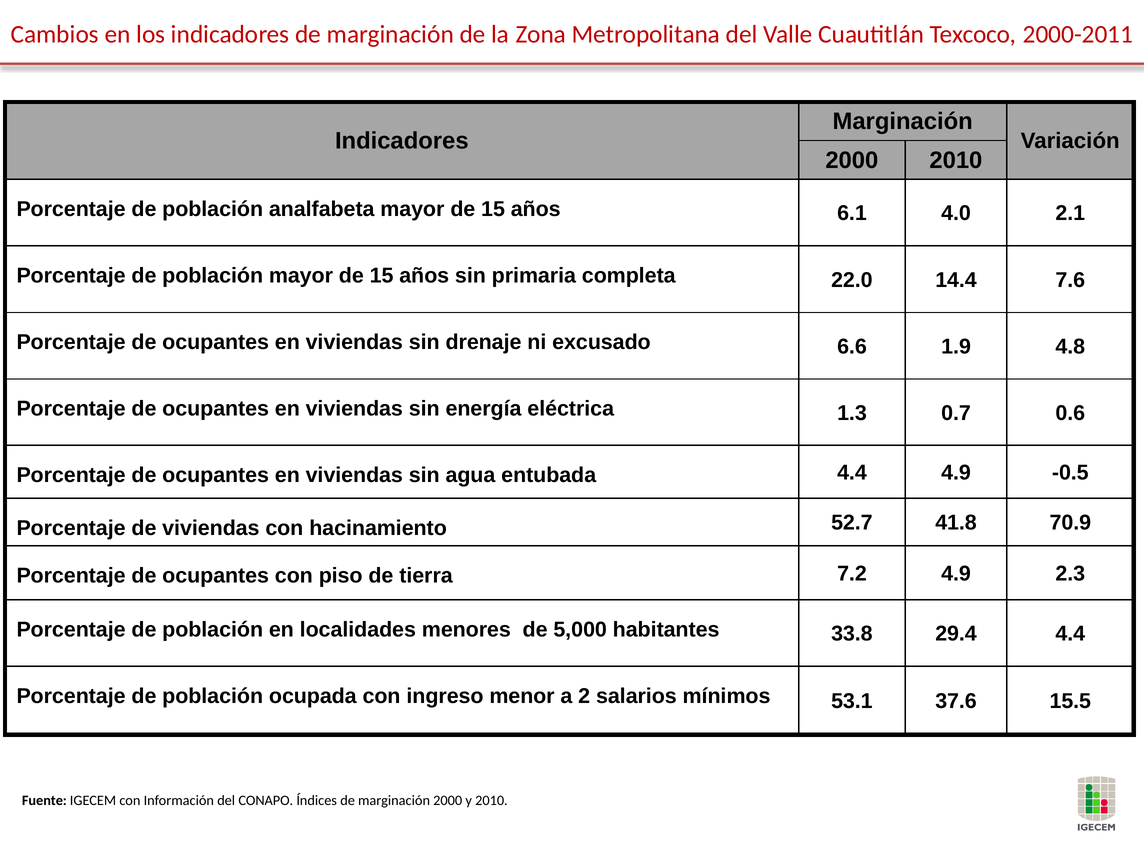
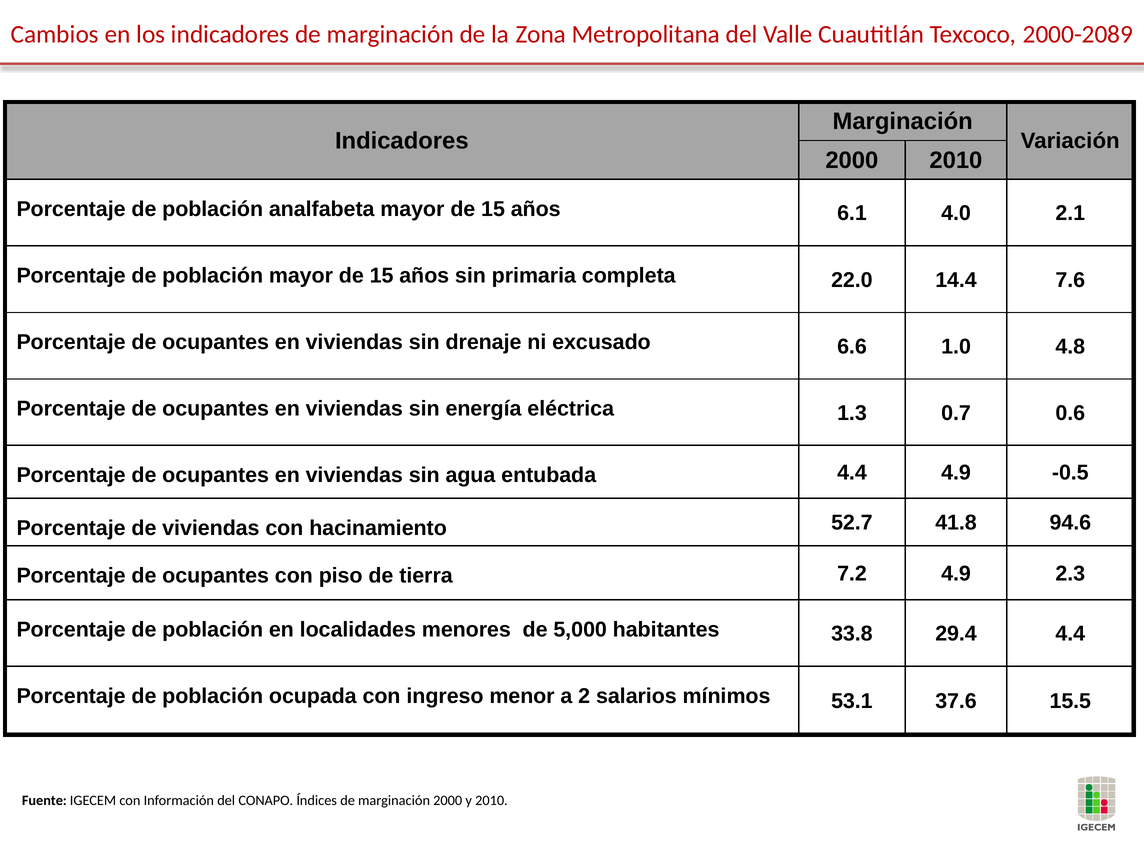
2000-2011: 2000-2011 -> 2000-2089 (1078, 34)
1.9: 1.9 -> 1.0 (956, 347)
70.9: 70.9 -> 94.6 (1070, 523)
